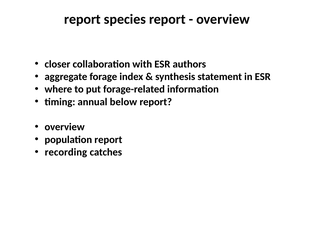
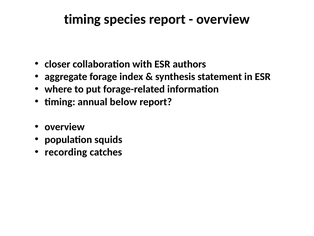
report: report -> timing (82, 19)
population report: report -> squids (108, 139)
